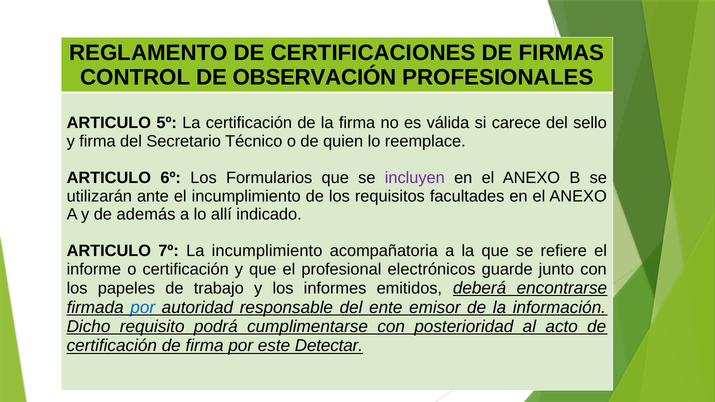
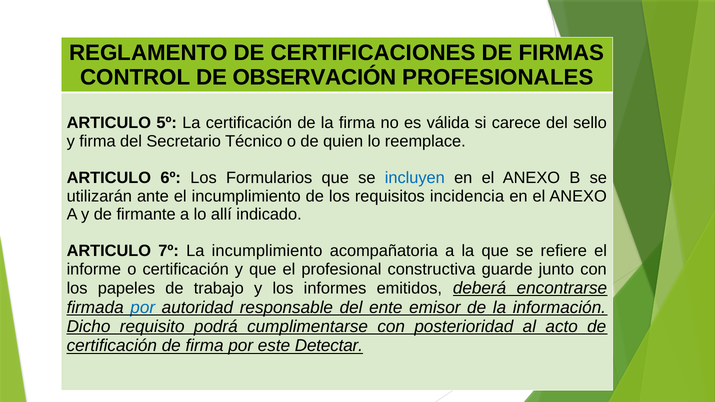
incluyen colour: purple -> blue (415, 178)
facultades: facultades -> incidencia (467, 196)
además: además -> firmante (146, 215)
electrónicos: electrónicos -> constructiva (432, 269)
